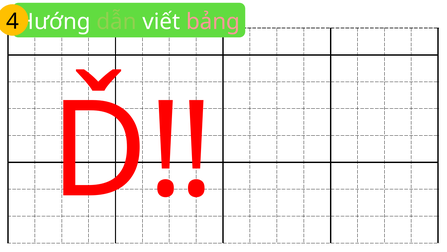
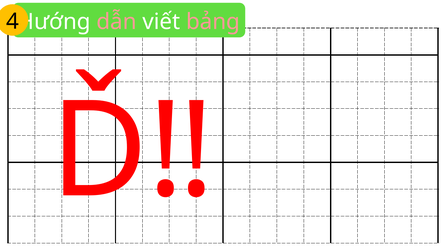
dẫn colour: light green -> pink (117, 22)
